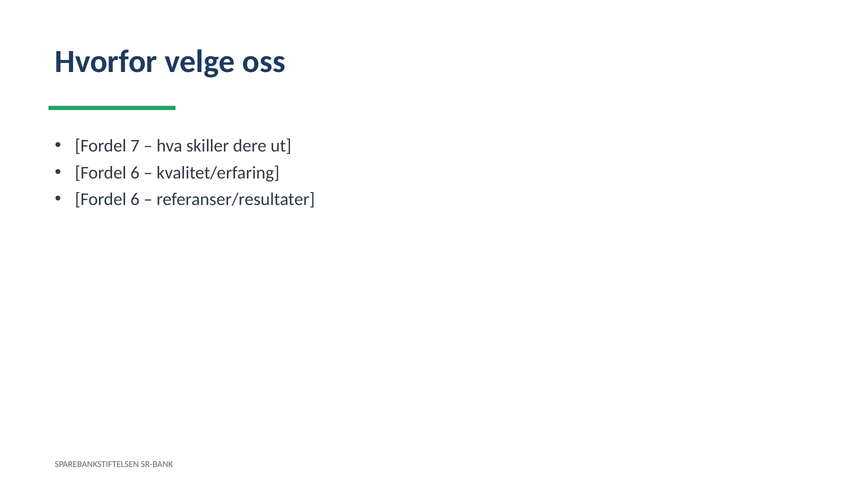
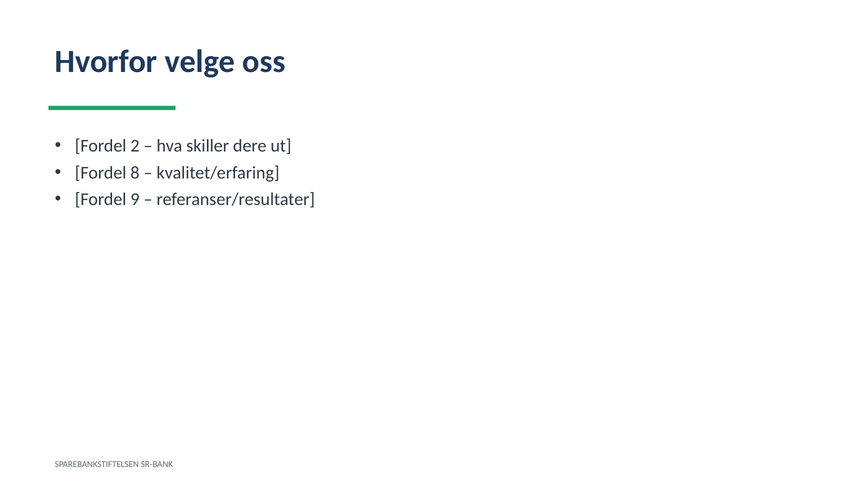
7: 7 -> 2 (135, 146)
6: 6 -> 8 (135, 173)
6: 6 -> 9 (135, 200)
